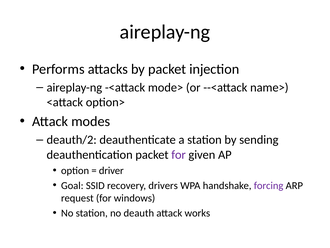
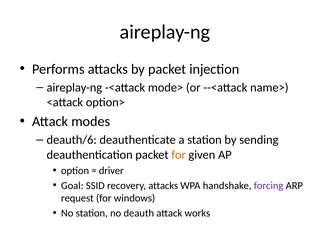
deauth/2: deauth/2 -> deauth/6 (72, 140)
for colour: purple -> orange (179, 154)
recovery drivers: drivers -> attacks (163, 185)
